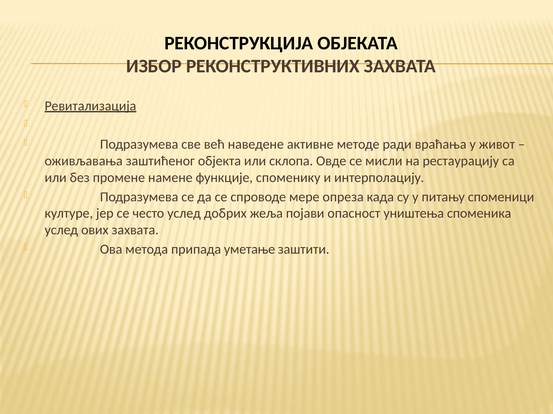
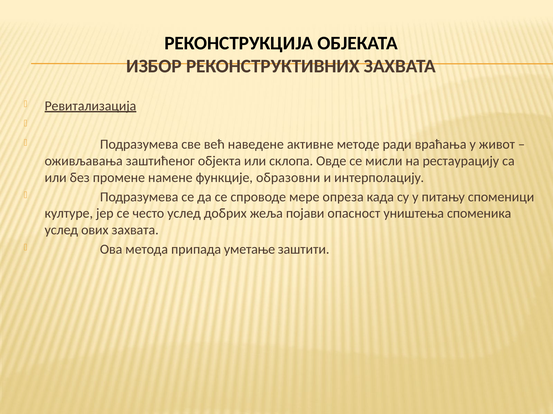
споменику: споменику -> образовни (288, 178)
